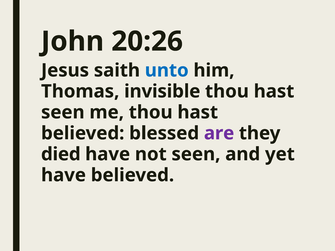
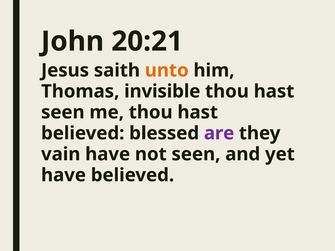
20:26: 20:26 -> 20:21 (147, 41)
unto colour: blue -> orange (167, 70)
died: died -> vain (61, 154)
